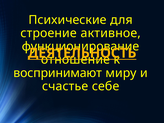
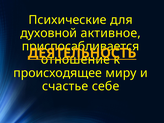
строение: строение -> духовной (49, 33)
функционирование: функционирование -> приспосабливается (81, 46)
воспринимают: воспринимают -> происходящее (58, 73)
